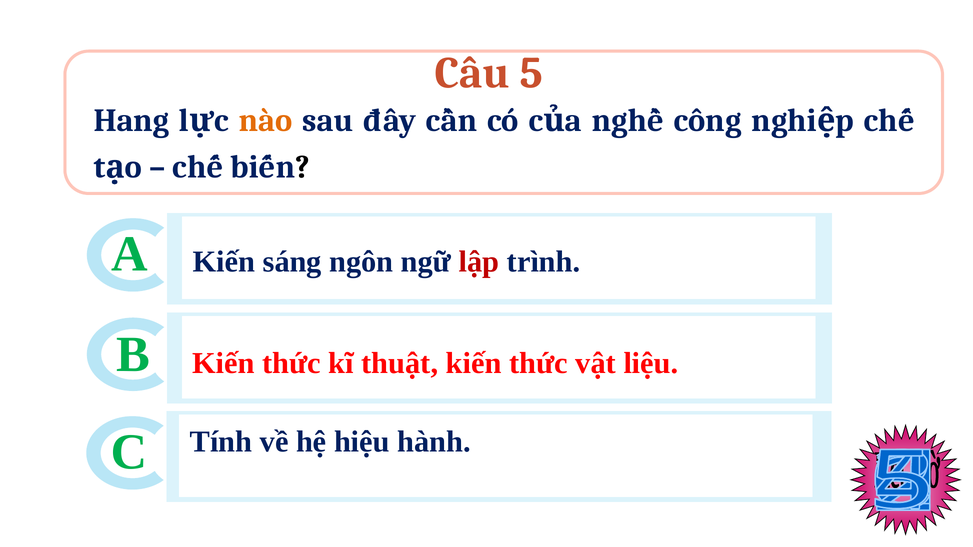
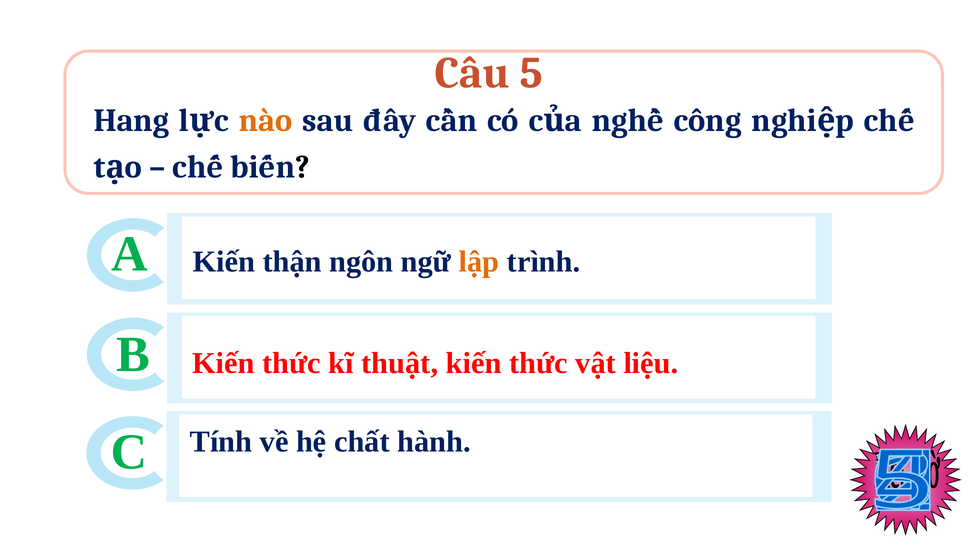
sáng: sáng -> thận (292, 262)
lập colour: red -> orange (479, 262)
hiệu: hiệu -> chất (362, 442)
